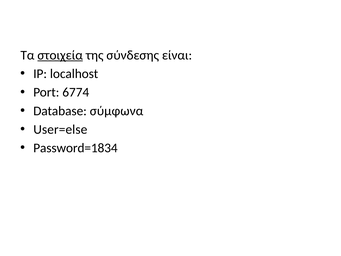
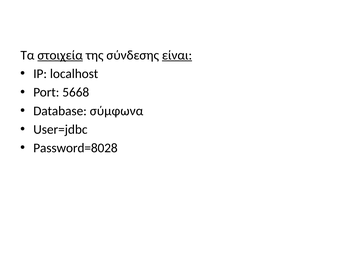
είναι underline: none -> present (177, 55)
6774: 6774 -> 5668 (76, 92)
User=else: User=else -> User=jdbc (60, 129)
Password=1834: Password=1834 -> Password=8028 (75, 148)
